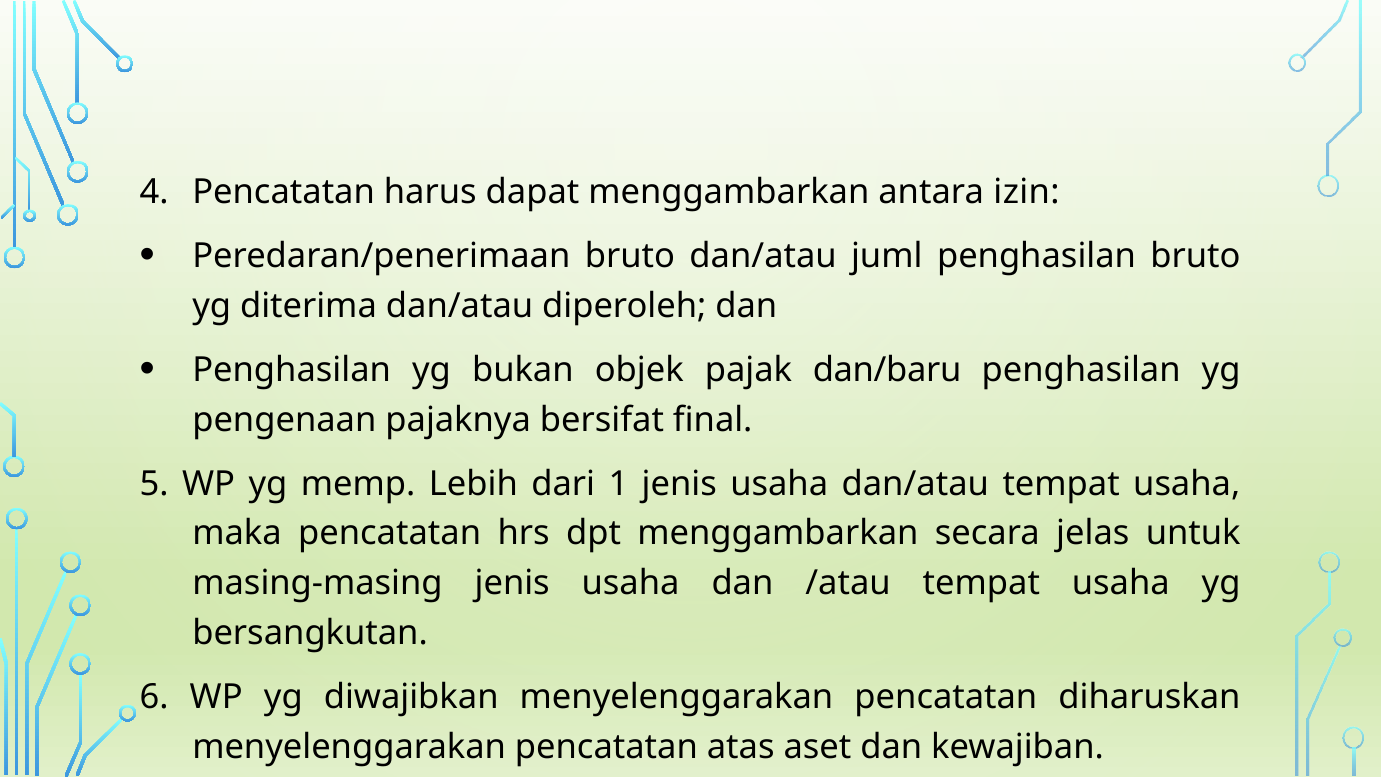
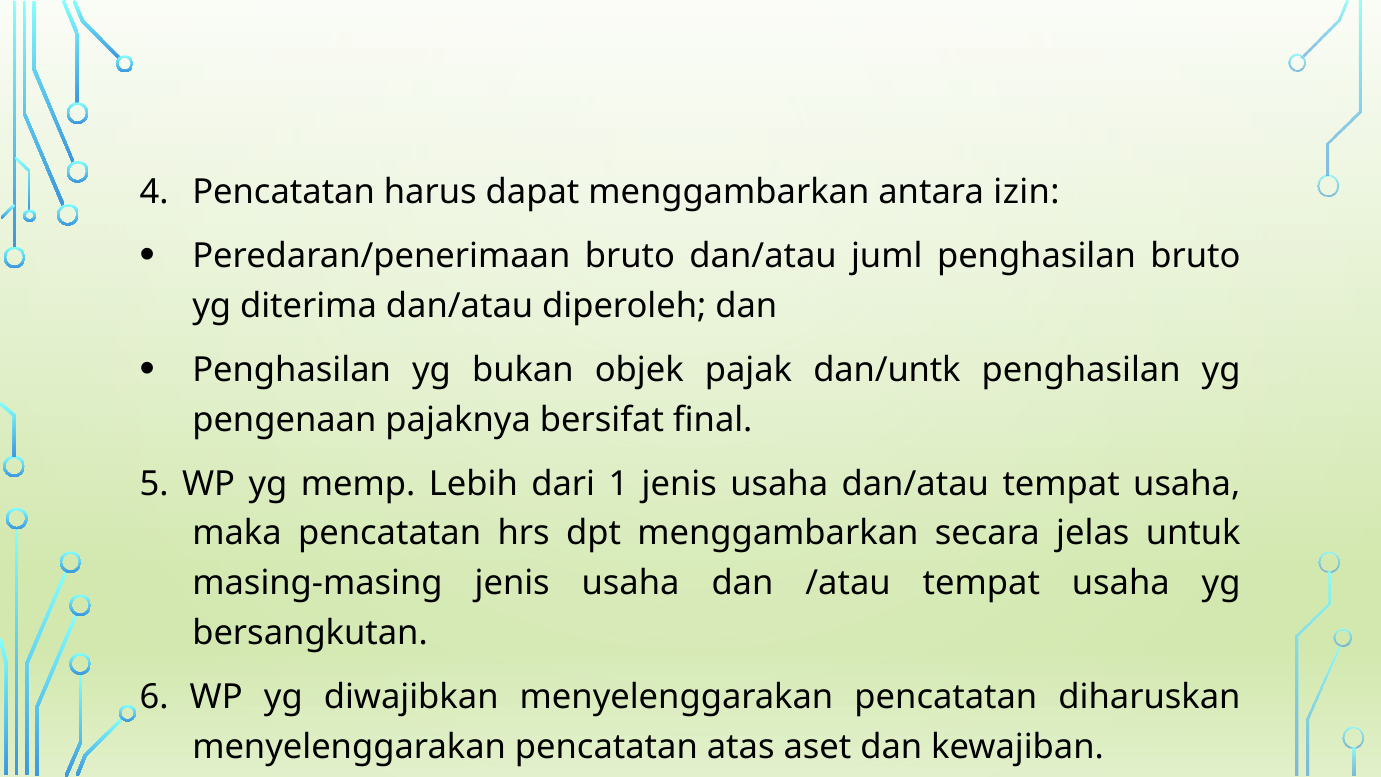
dan/baru: dan/baru -> dan/untk (887, 370)
